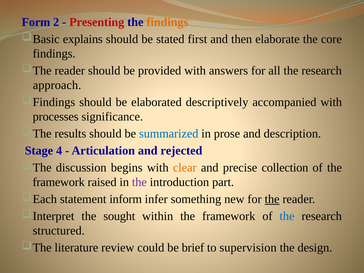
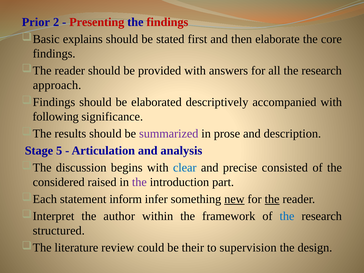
Form: Form -> Prior (36, 22)
findings colour: orange -> red (167, 22)
processes: processes -> following (56, 117)
summarized colour: blue -> purple (169, 134)
4: 4 -> 5 (59, 151)
rejected: rejected -> analysis (181, 151)
clear colour: orange -> blue (185, 168)
collection: collection -> consisted (285, 168)
framework: framework -> considered (59, 182)
new underline: none -> present (234, 199)
sought: sought -> author (119, 216)
brief: brief -> their (193, 248)
